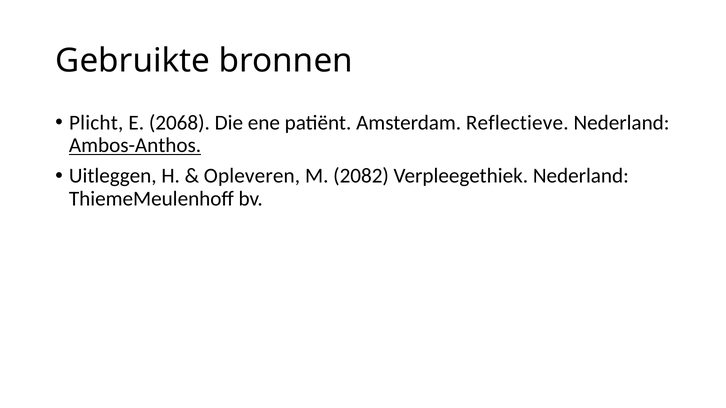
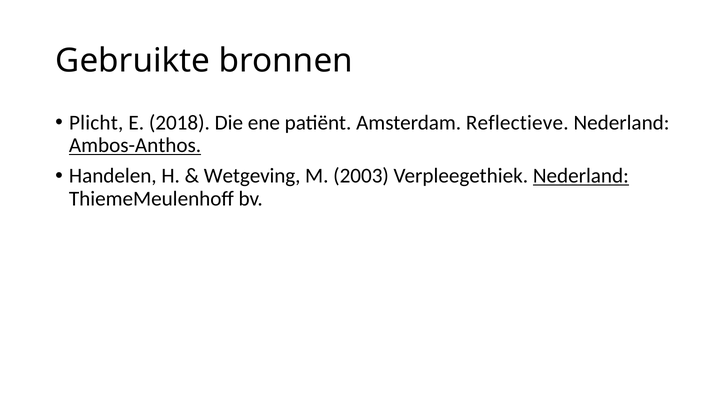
2068: 2068 -> 2018 (179, 123)
Uitleggen: Uitleggen -> Handelen (113, 176)
Opleveren: Opleveren -> Wetgeving (252, 176)
2082: 2082 -> 2003 (361, 176)
Nederland underline: none -> present (581, 176)
